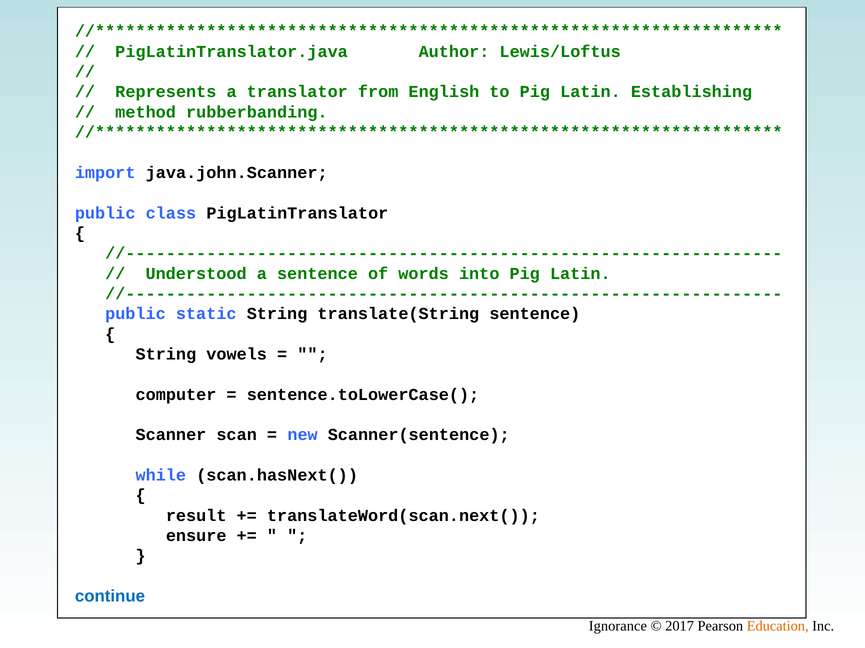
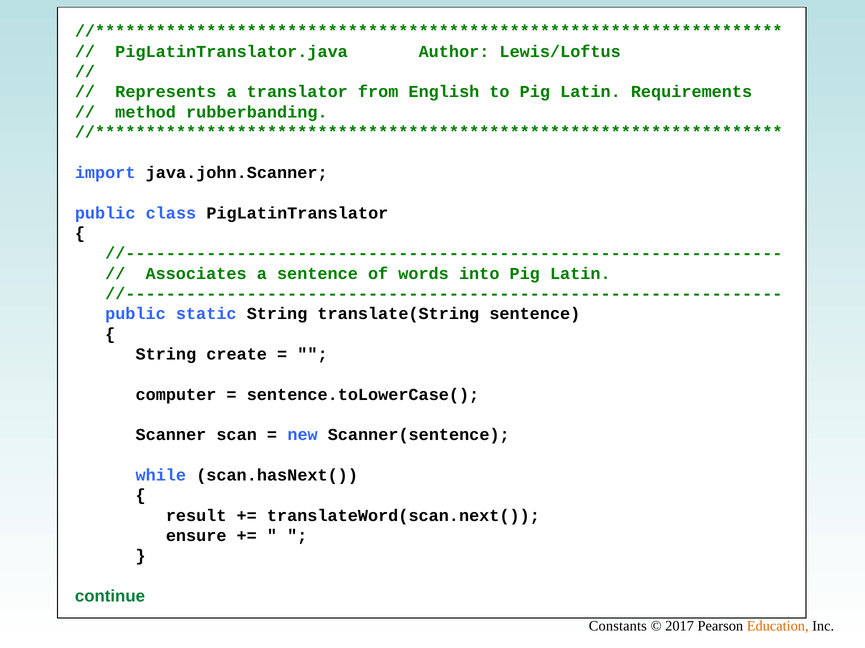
Establishing: Establishing -> Requirements (692, 92)
Understood: Understood -> Associates (196, 274)
vowels: vowels -> create (237, 355)
continue colour: blue -> green (110, 597)
Ignorance: Ignorance -> Constants (618, 627)
